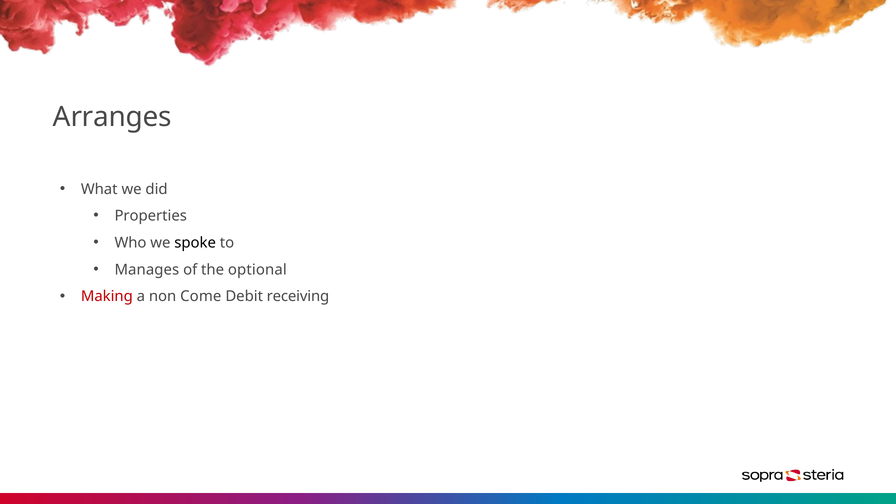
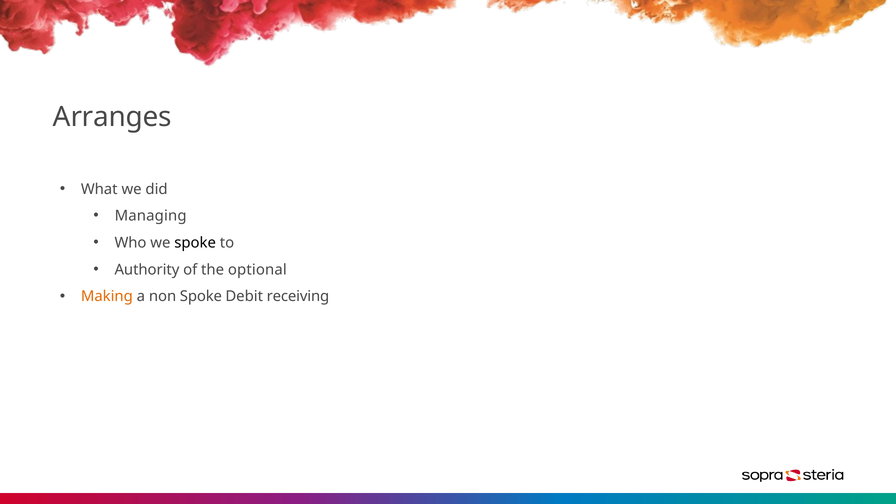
Properties: Properties -> Managing (151, 216)
Manages: Manages -> Authority (147, 270)
Making colour: red -> orange (107, 296)
non Come: Come -> Spoke (201, 296)
